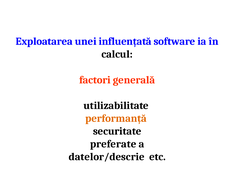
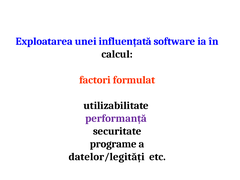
generală: generală -> formulat (134, 80)
performanță colour: orange -> purple (116, 118)
preferate: preferate -> programe (113, 144)
datelor/descrie: datelor/descrie -> datelor/legități (107, 157)
